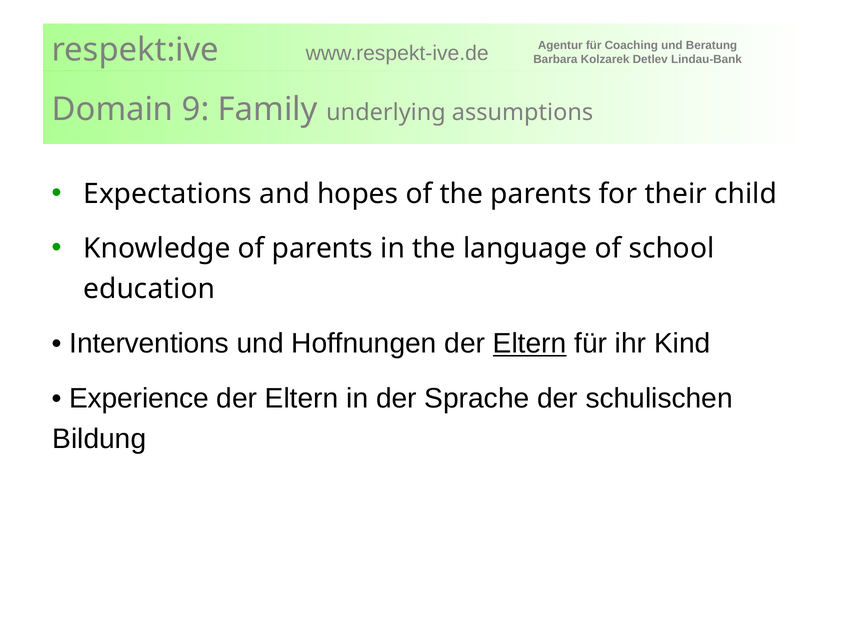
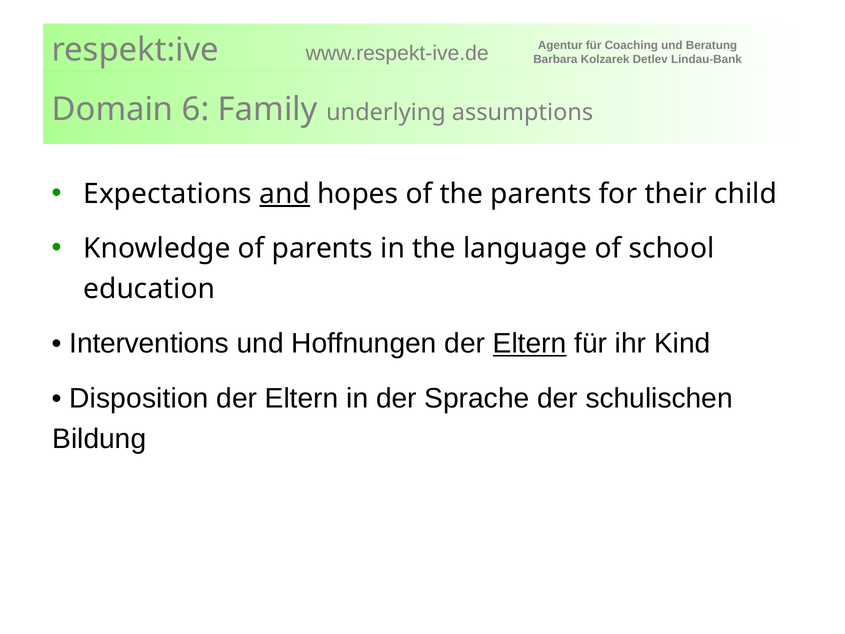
9: 9 -> 6 (196, 110)
and underline: none -> present (285, 194)
Experience: Experience -> Disposition (139, 398)
